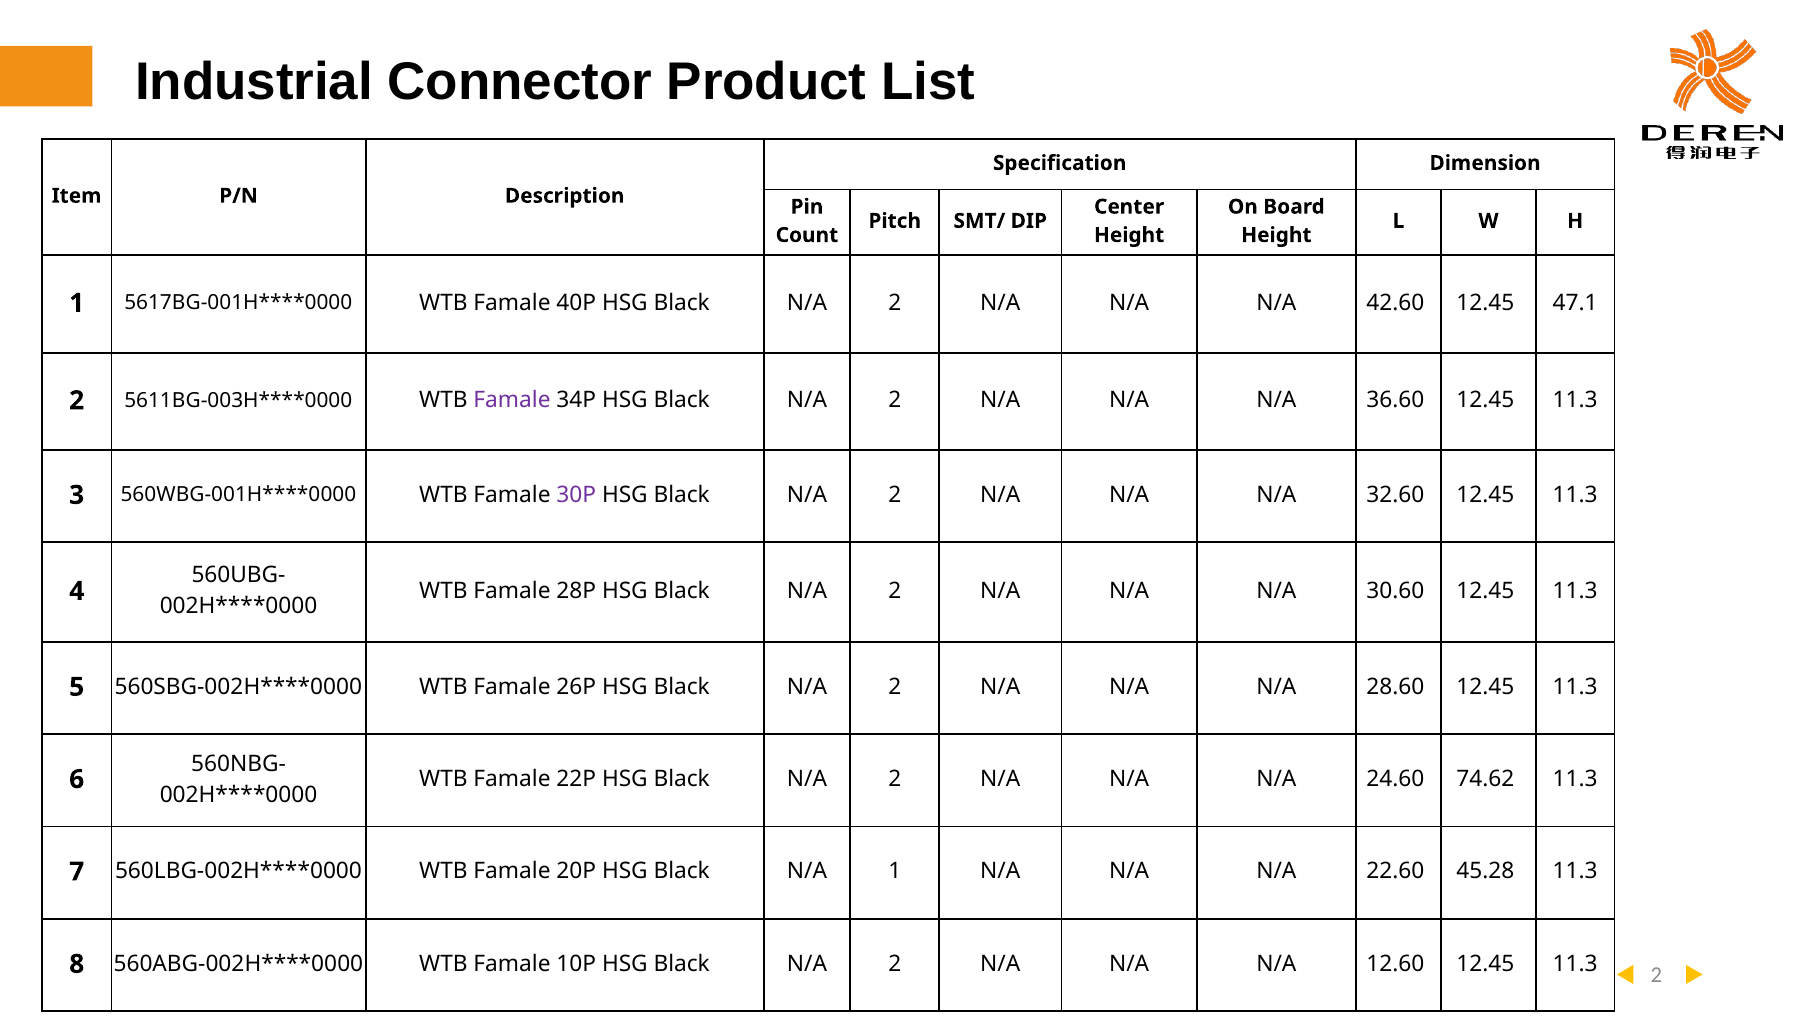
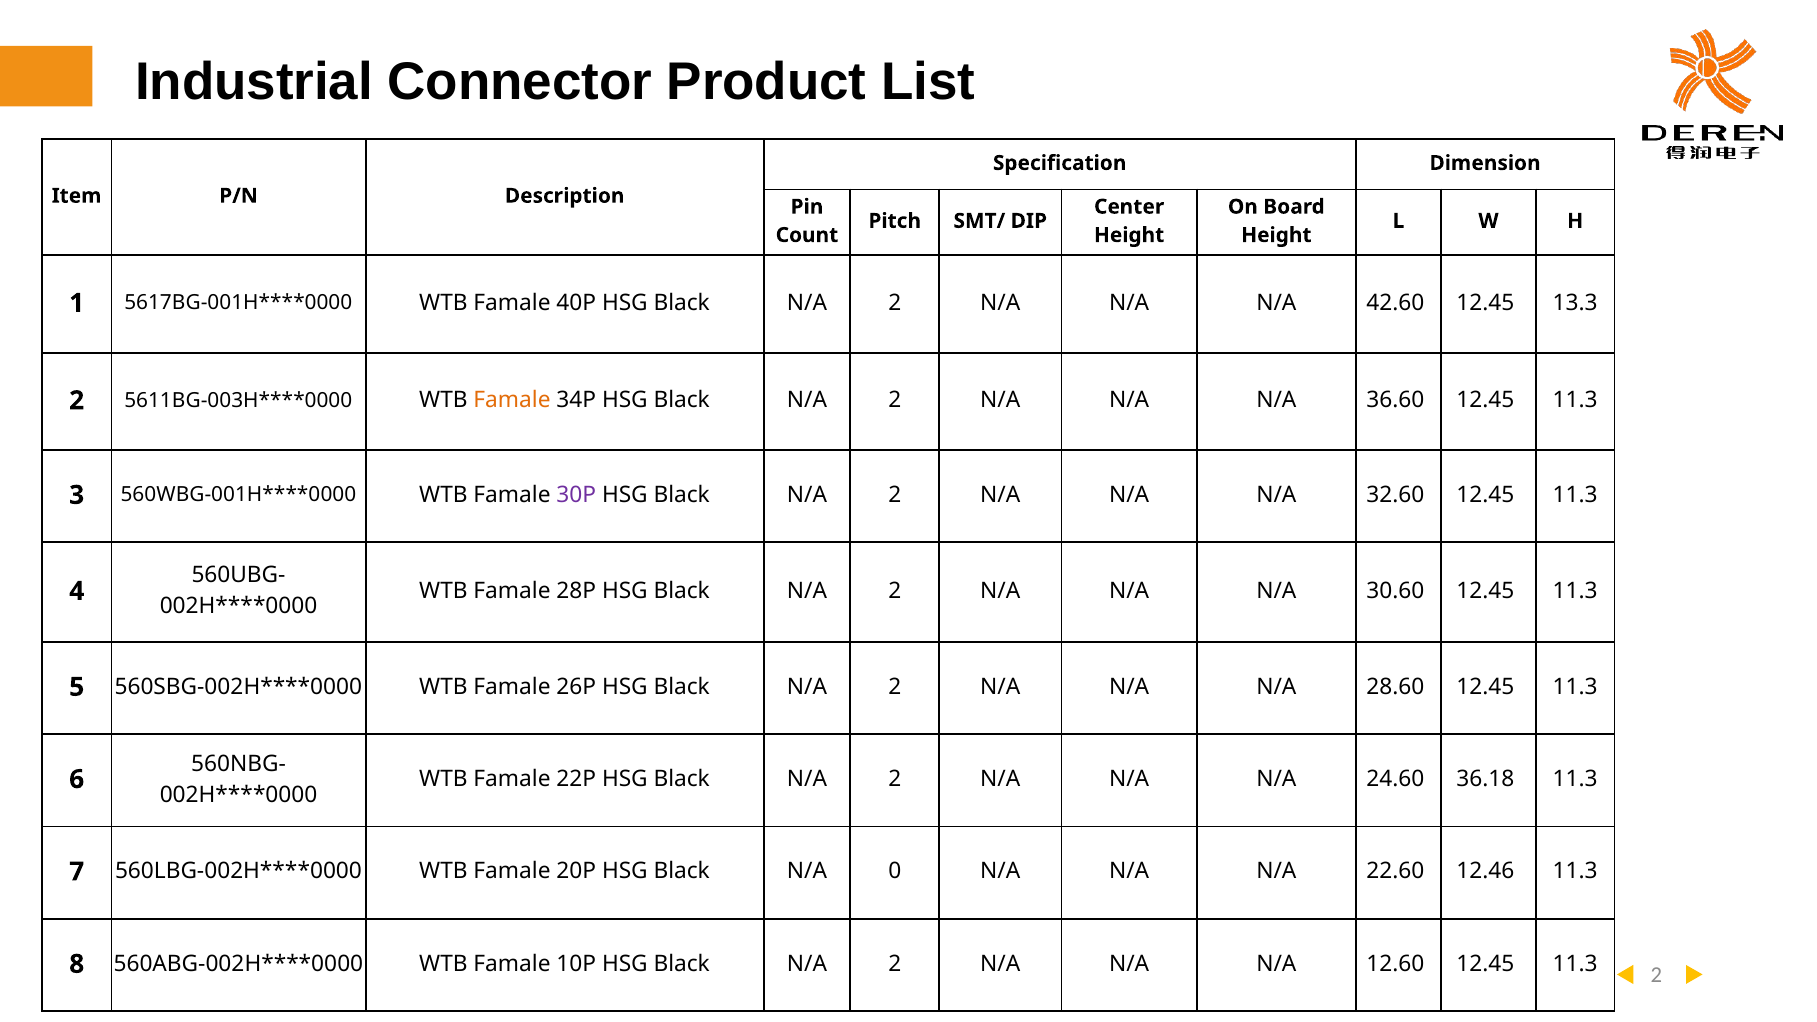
47.1: 47.1 -> 13.3 (1575, 303)
Famale colour: purple -> orange (512, 400)
74.62: 74.62 -> 36.18 (1485, 779)
N/A 1: 1 -> 0 (895, 872)
45.28: 45.28 -> 12.46 (1485, 872)
